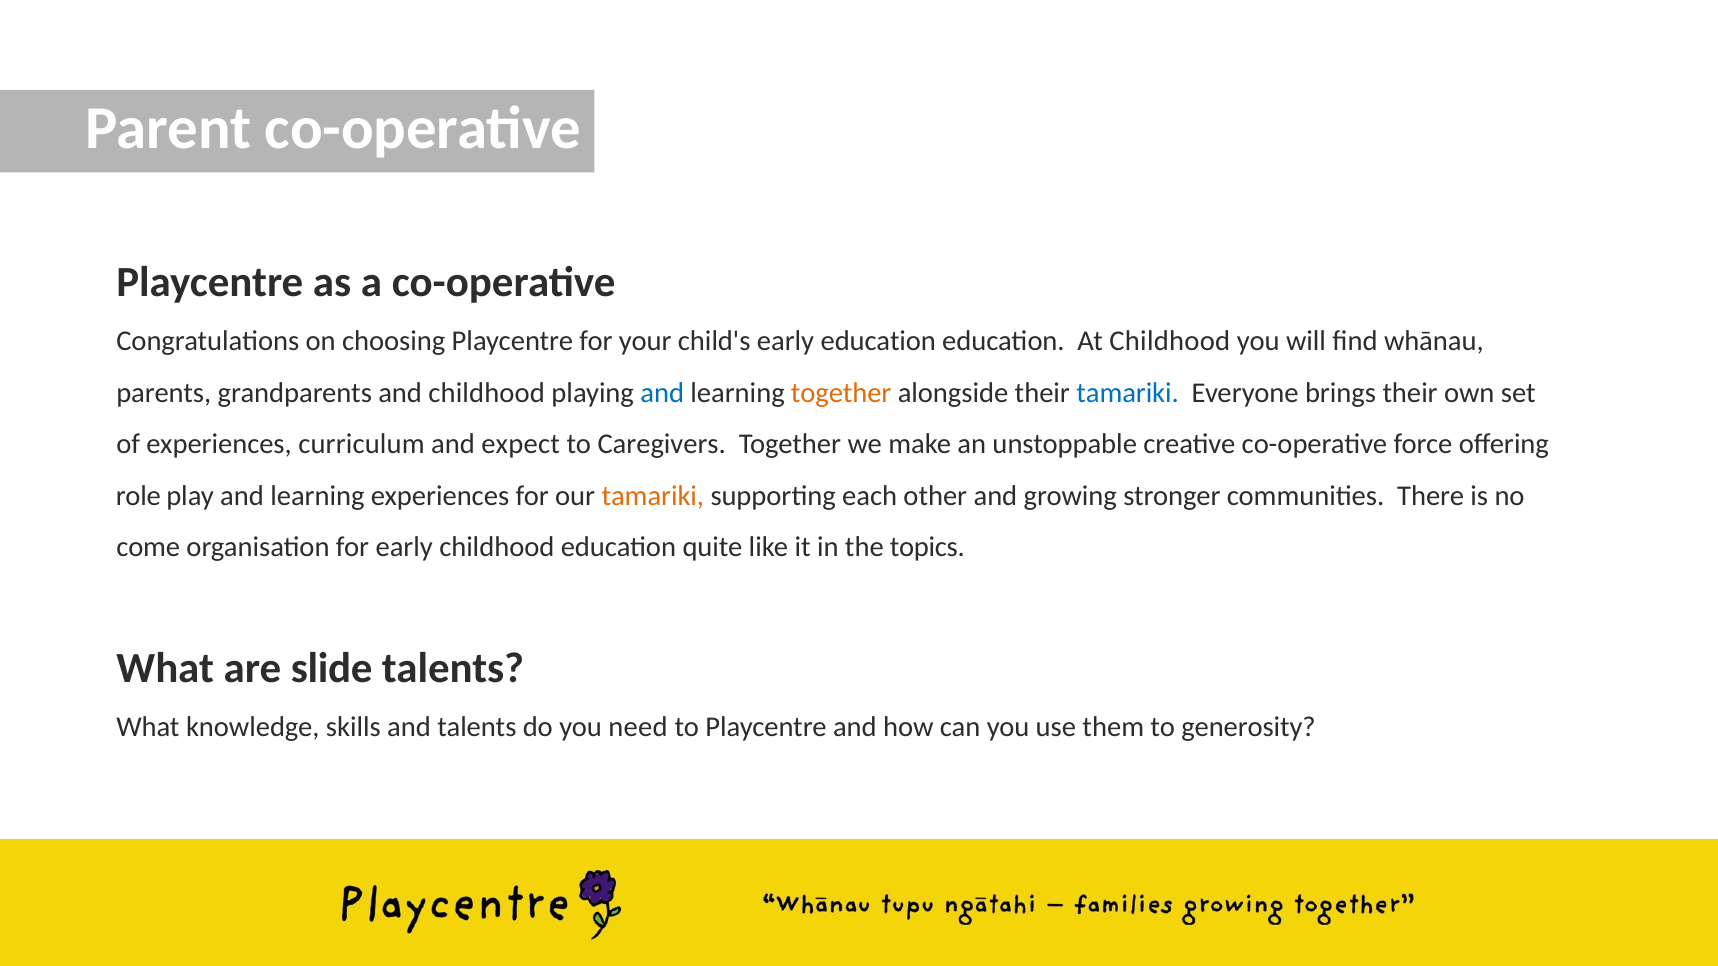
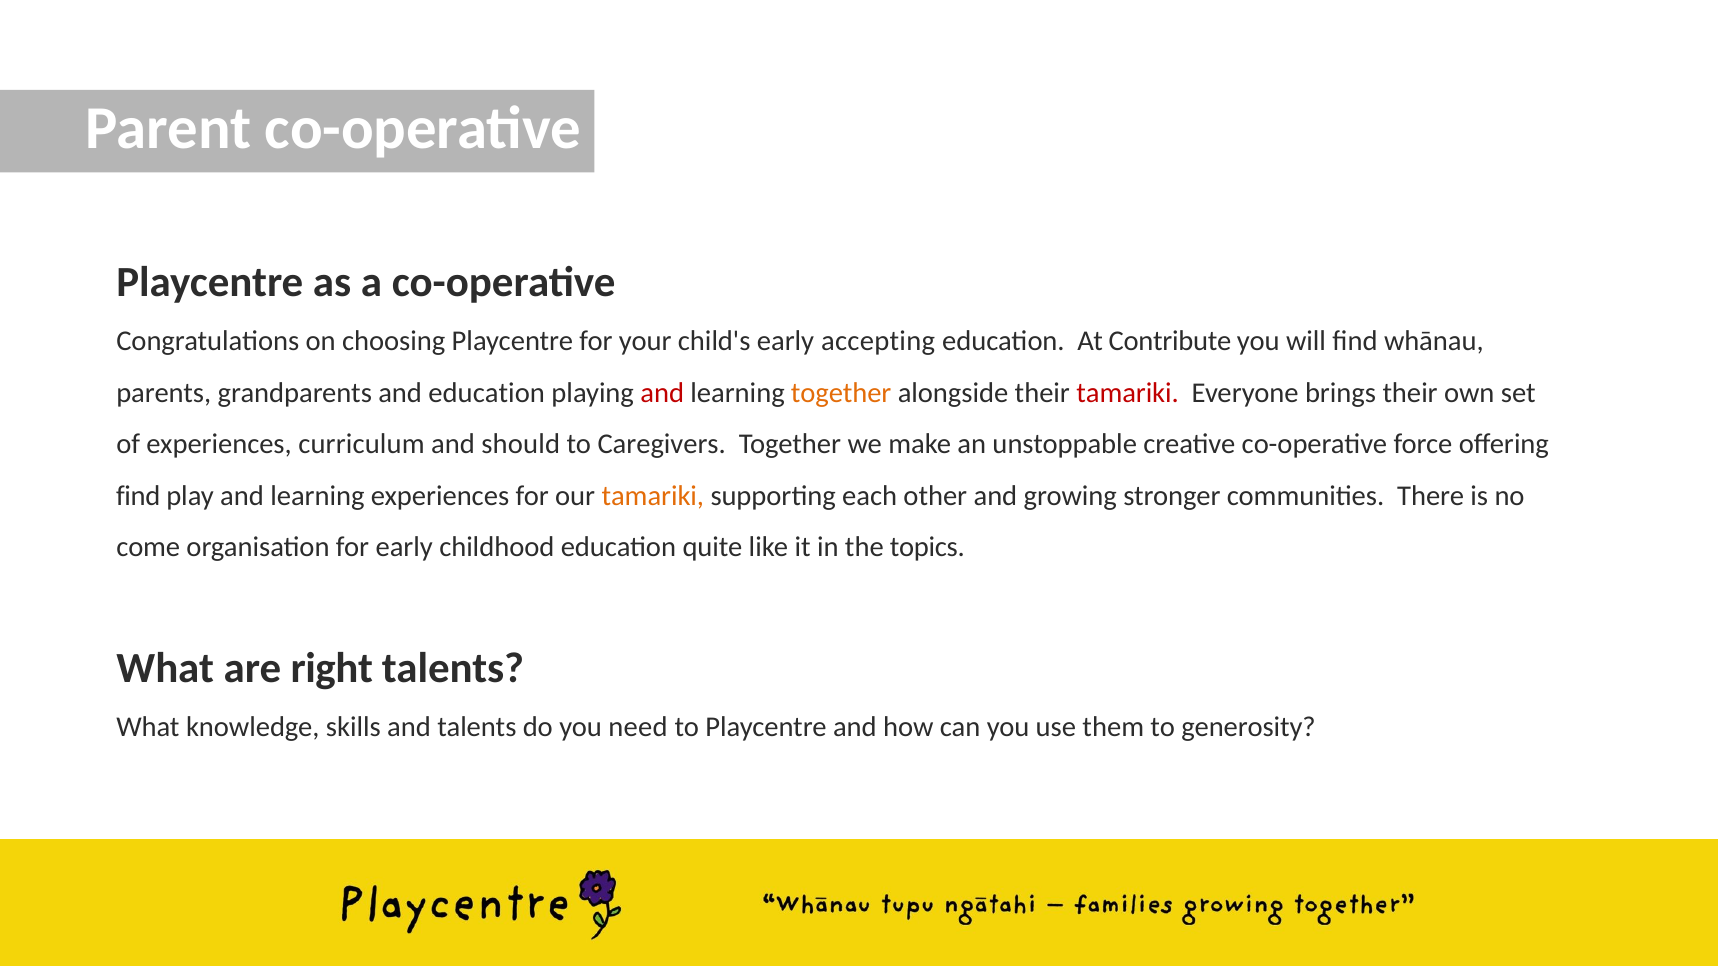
early education: education -> accepting (878, 341)
At Childhood: Childhood -> Contribute (1170, 341)
and childhood: childhood -> education (487, 393)
and colour: blue -> red (662, 393)
tamariki colour: blue -> red (1128, 393)
expect: expect -> should (521, 444)
role: role -> find (138, 496)
slide: slide -> right (332, 669)
